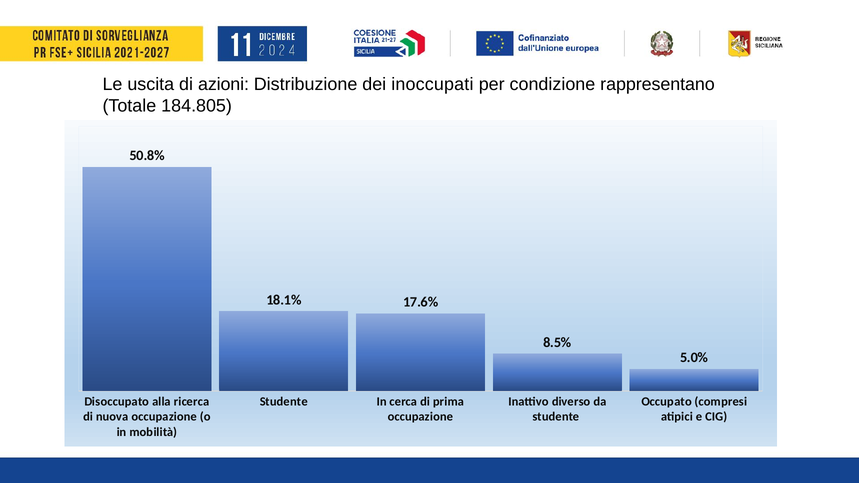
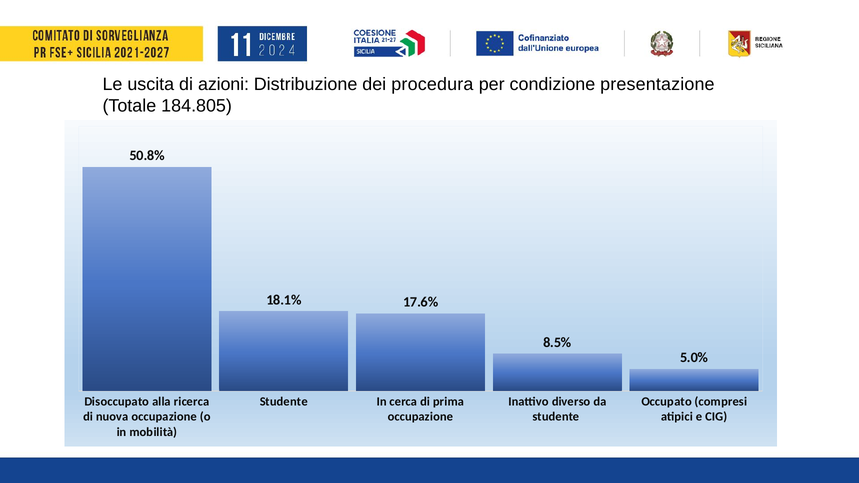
inoccupati: inoccupati -> procedura (432, 84)
rappresentano: rappresentano -> presentazione (657, 84)
